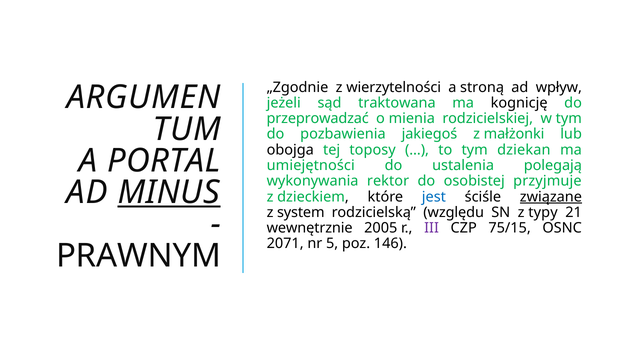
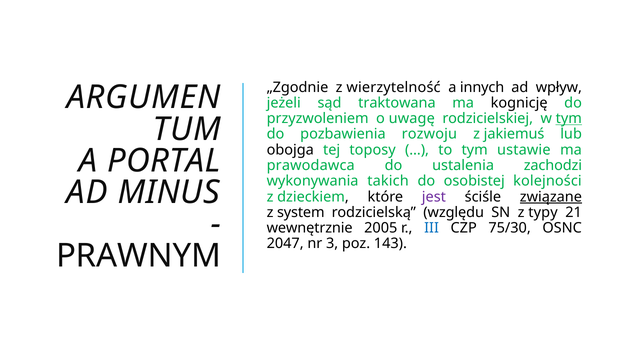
wierzytelności: wierzytelności -> wierzytelność (394, 87)
stroną: stroną -> innych (482, 87)
przeprowadzać: przeprowadzać -> przyzwoleniem (318, 119)
mienia: mienia -> uwagę (412, 119)
tym underline: none -> present (569, 119)
jakiegoś: jakiegoś -> rozwoju (429, 134)
małżonki: małżonki -> jakiemuś (514, 134)
dziekan: dziekan -> ustawie (524, 150)
umiejętności: umiejętności -> prawodawca (311, 165)
polegają: polegają -> zachodzi (553, 165)
rektor: rektor -> takich (388, 181)
przyjmuje: przyjmuje -> kolejności (547, 181)
MINUS underline: present -> none (169, 192)
jest colour: blue -> purple (434, 197)
III colour: purple -> blue (432, 228)
75/15: 75/15 -> 75/30 (510, 228)
2071: 2071 -> 2047 (285, 244)
5: 5 -> 3 (332, 244)
146: 146 -> 143 (390, 244)
